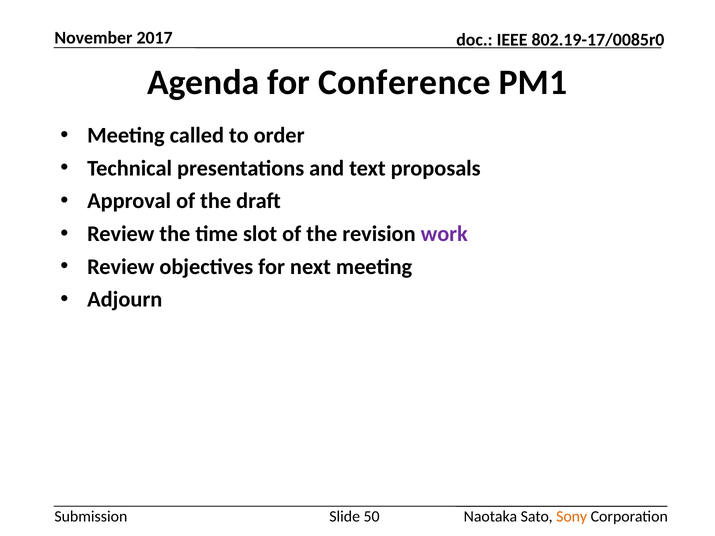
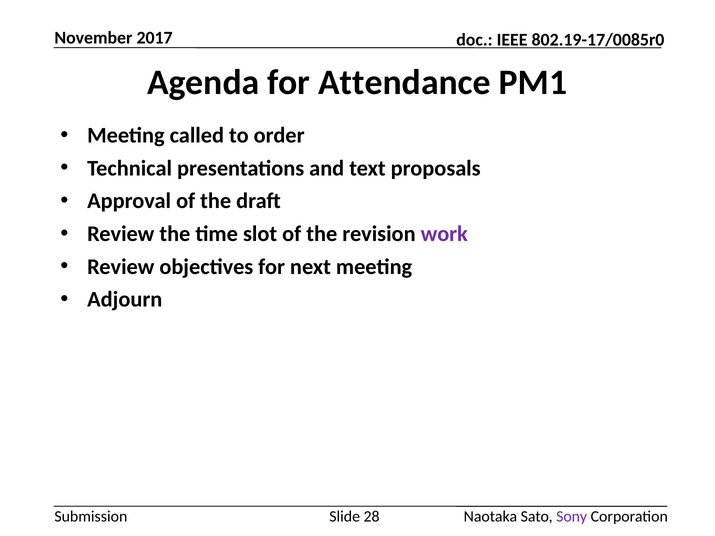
Conference: Conference -> Attendance (405, 82)
50: 50 -> 28 (372, 517)
Sony colour: orange -> purple (572, 517)
